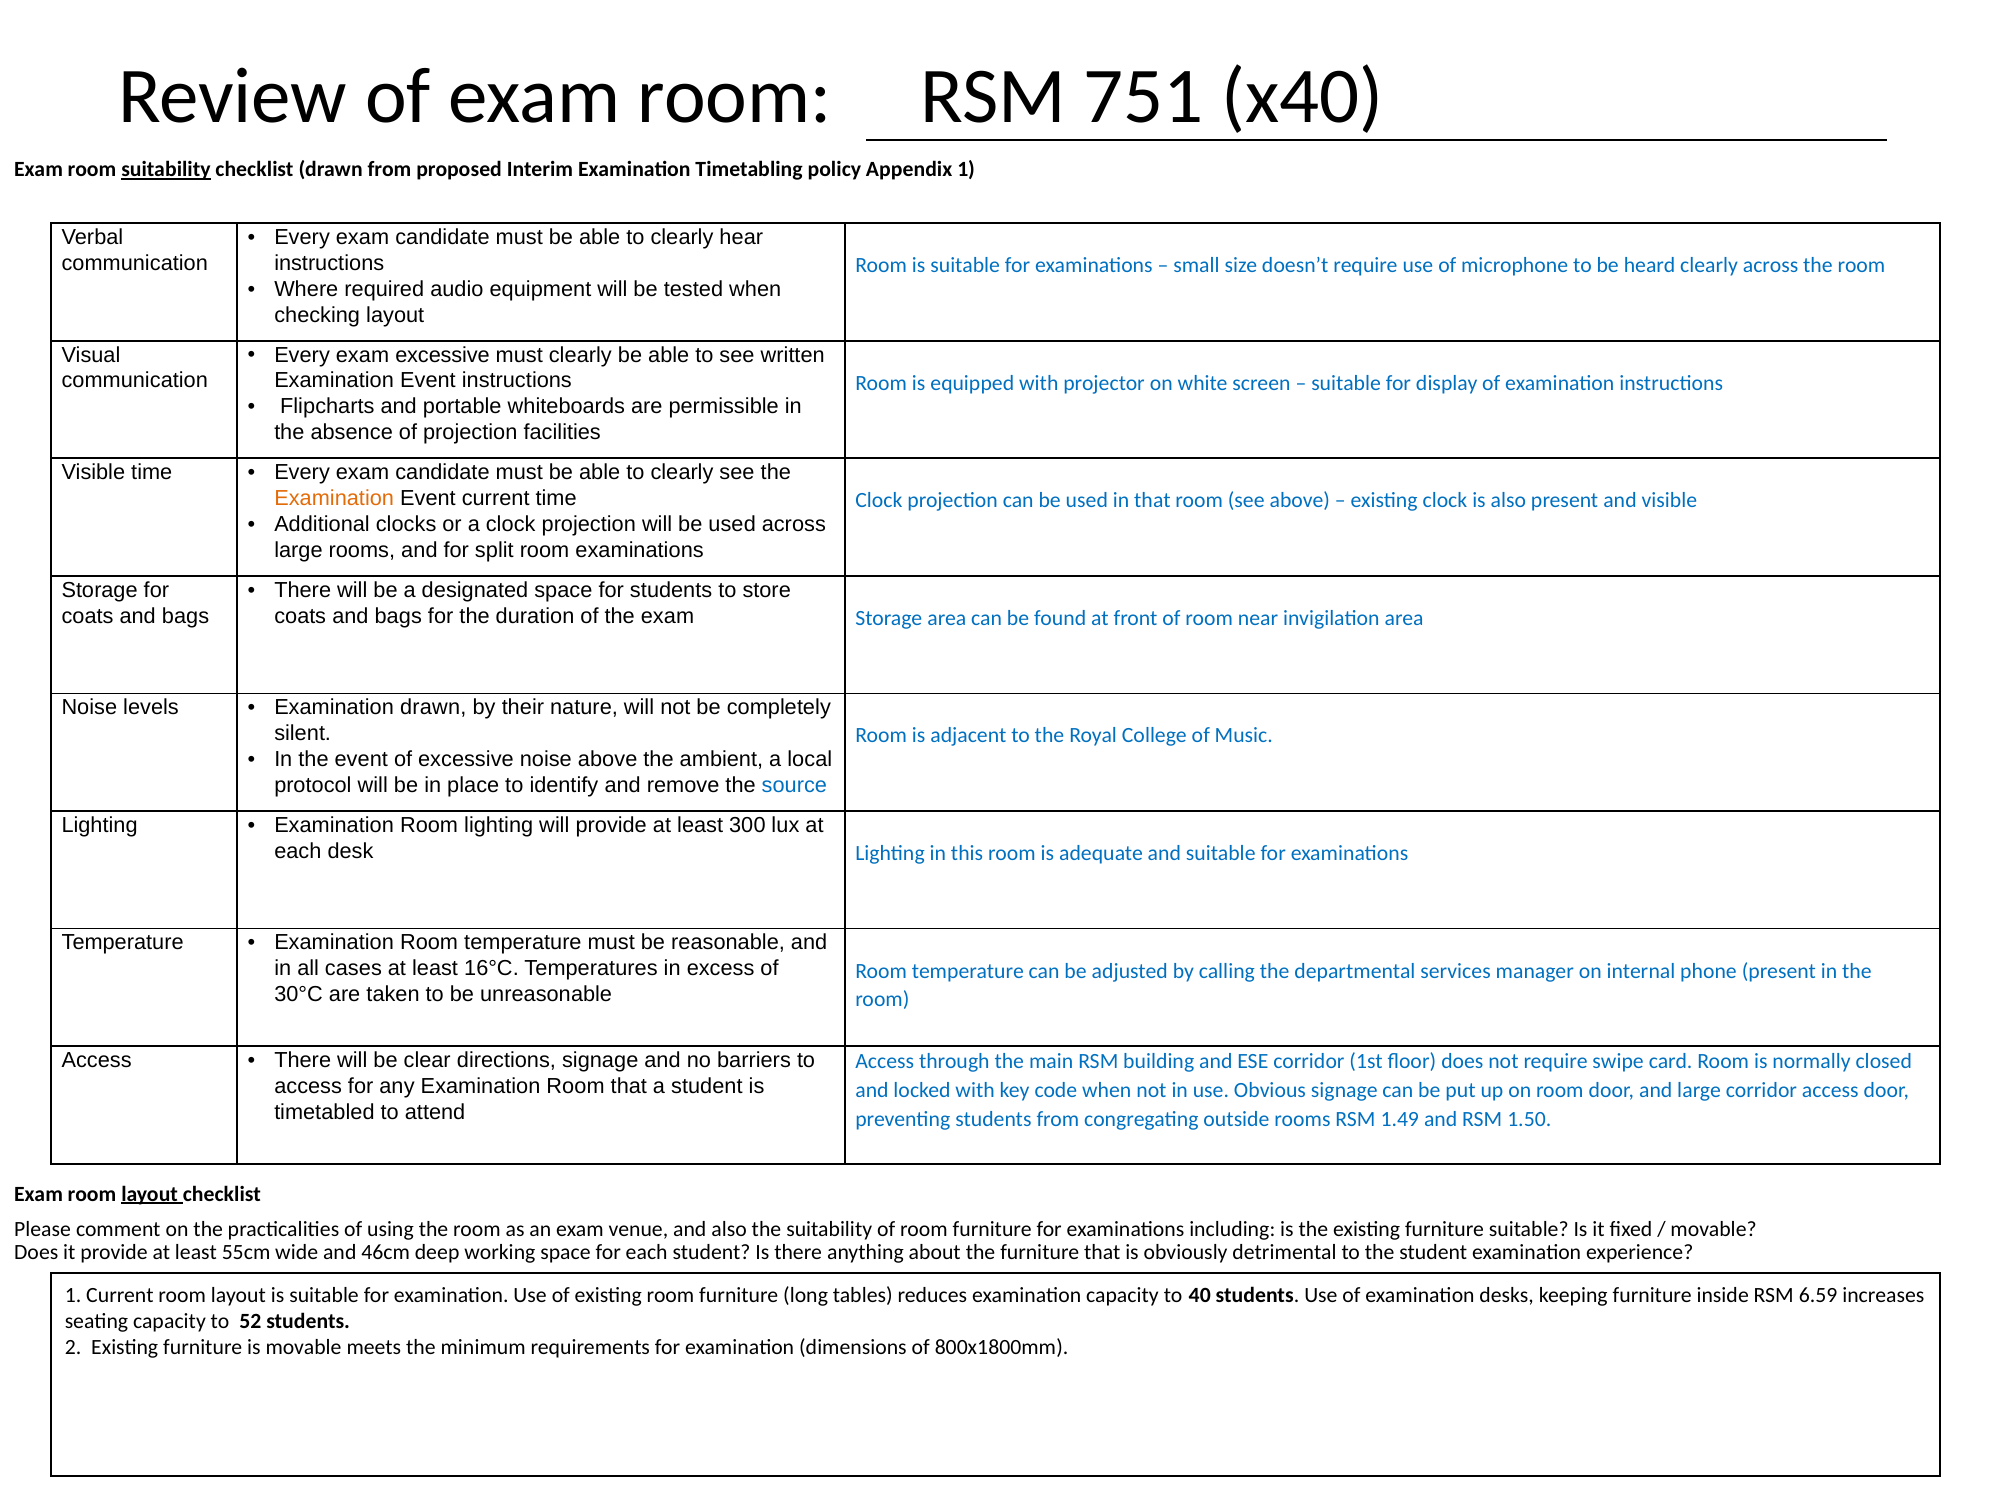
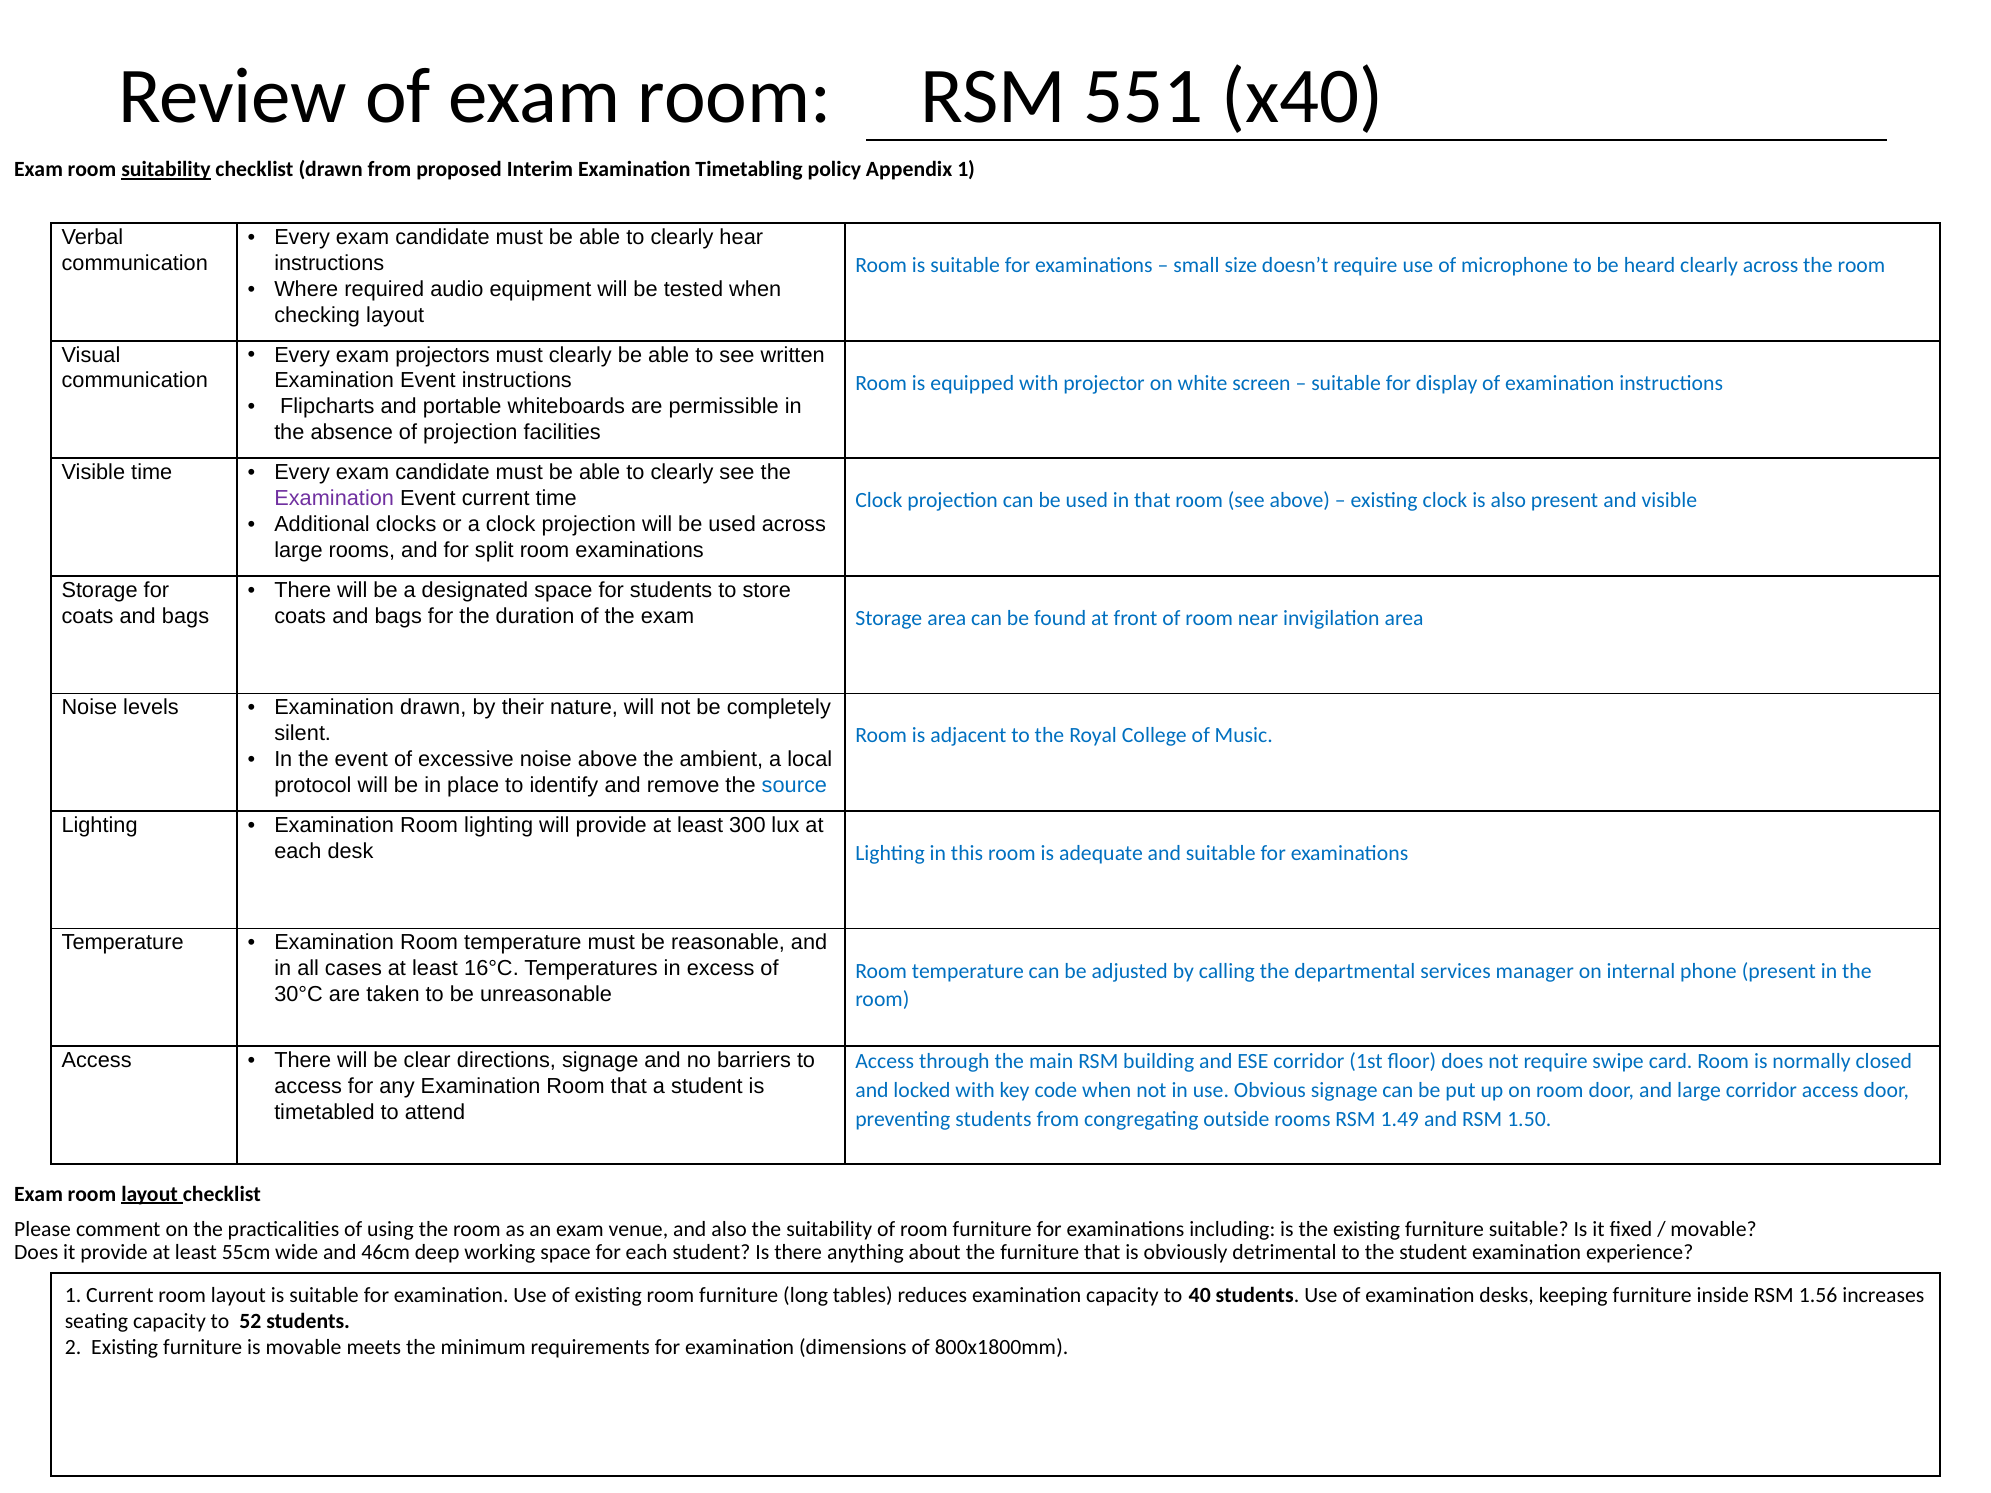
751: 751 -> 551 (1144, 96)
exam excessive: excessive -> projectors (443, 355)
Examination colour: orange -> purple (334, 498)
6.59: 6.59 -> 1.56 (1818, 1295)
